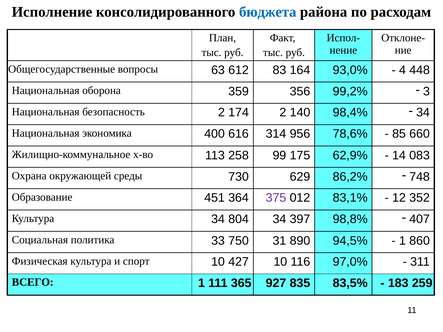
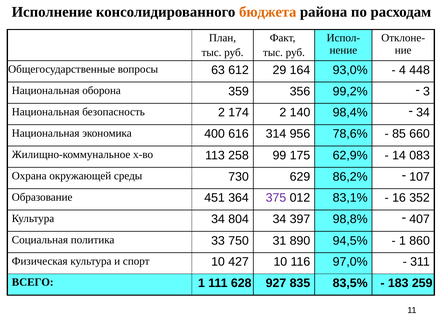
бюджета colour: blue -> orange (268, 12)
83: 83 -> 29 (279, 70)
748: 748 -> 107 (420, 177)
12: 12 -> 16 (399, 198)
365: 365 -> 628 (241, 283)
